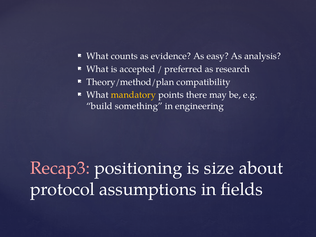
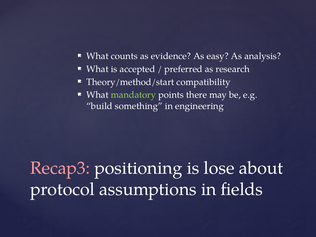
Theory/method/plan: Theory/method/plan -> Theory/method/start (130, 82)
mandatory colour: yellow -> light green (133, 95)
size: size -> lose (219, 168)
